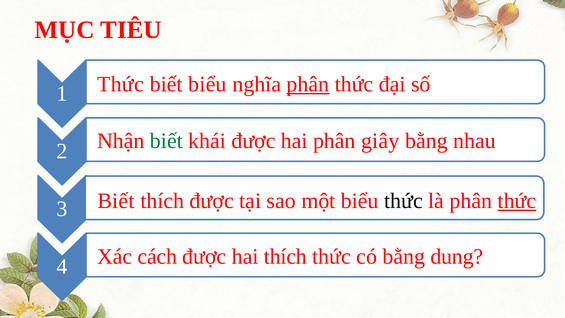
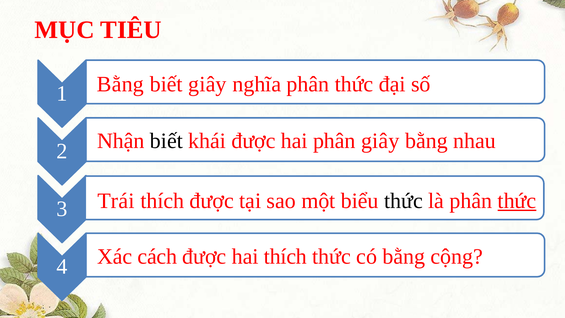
Thức: Thức -> Bằng (120, 84)
biết biểu: biểu -> giây (207, 84)
phân underline: present -> none (308, 84)
biết colour: green -> black (166, 141)
Biết: Biết -> Trái (116, 201)
dung: dung -> cộng (457, 256)
